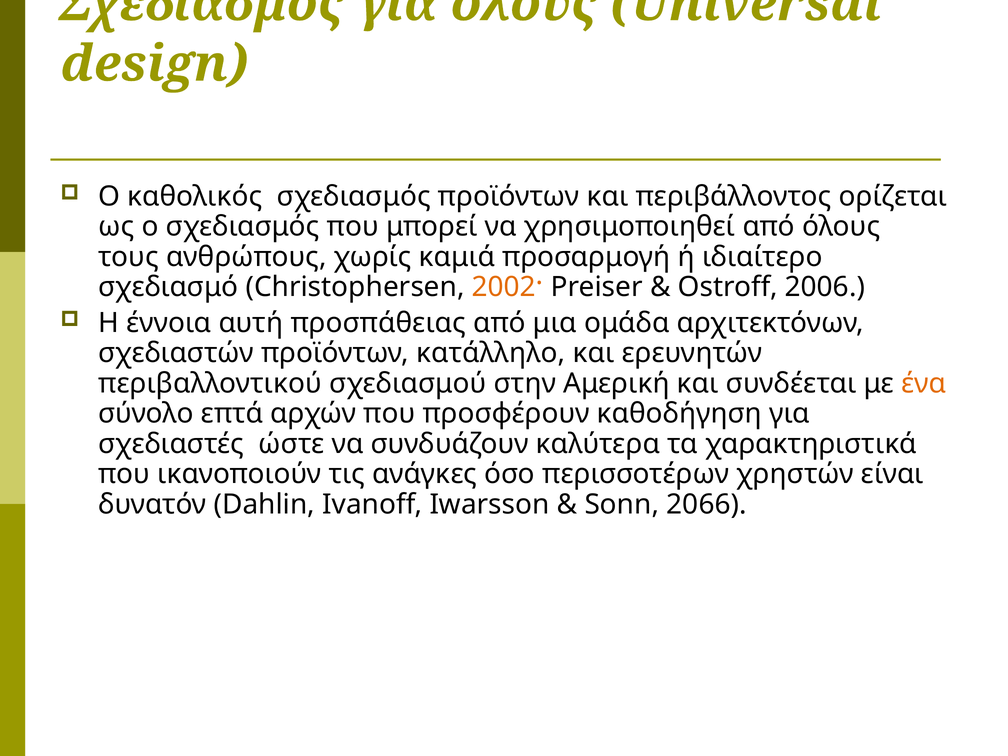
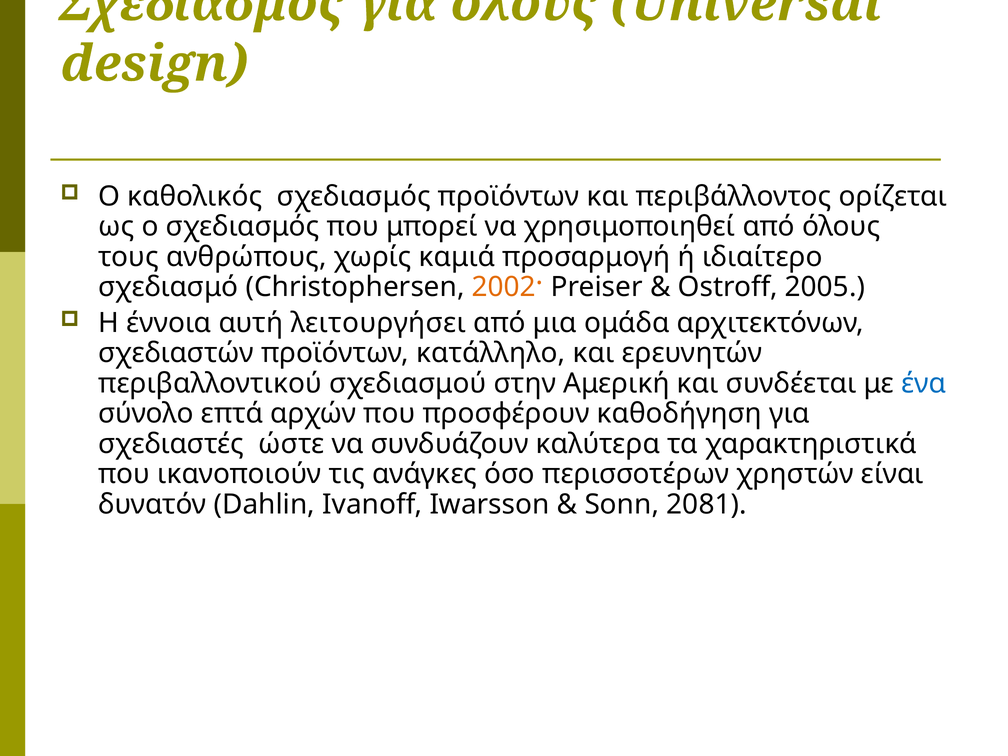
2006: 2006 -> 2005 (825, 287)
προσπάθειας: προσπάθειας -> λειτουργήσει (378, 323)
ένα colour: orange -> blue (924, 383)
2066: 2066 -> 2081 (706, 504)
